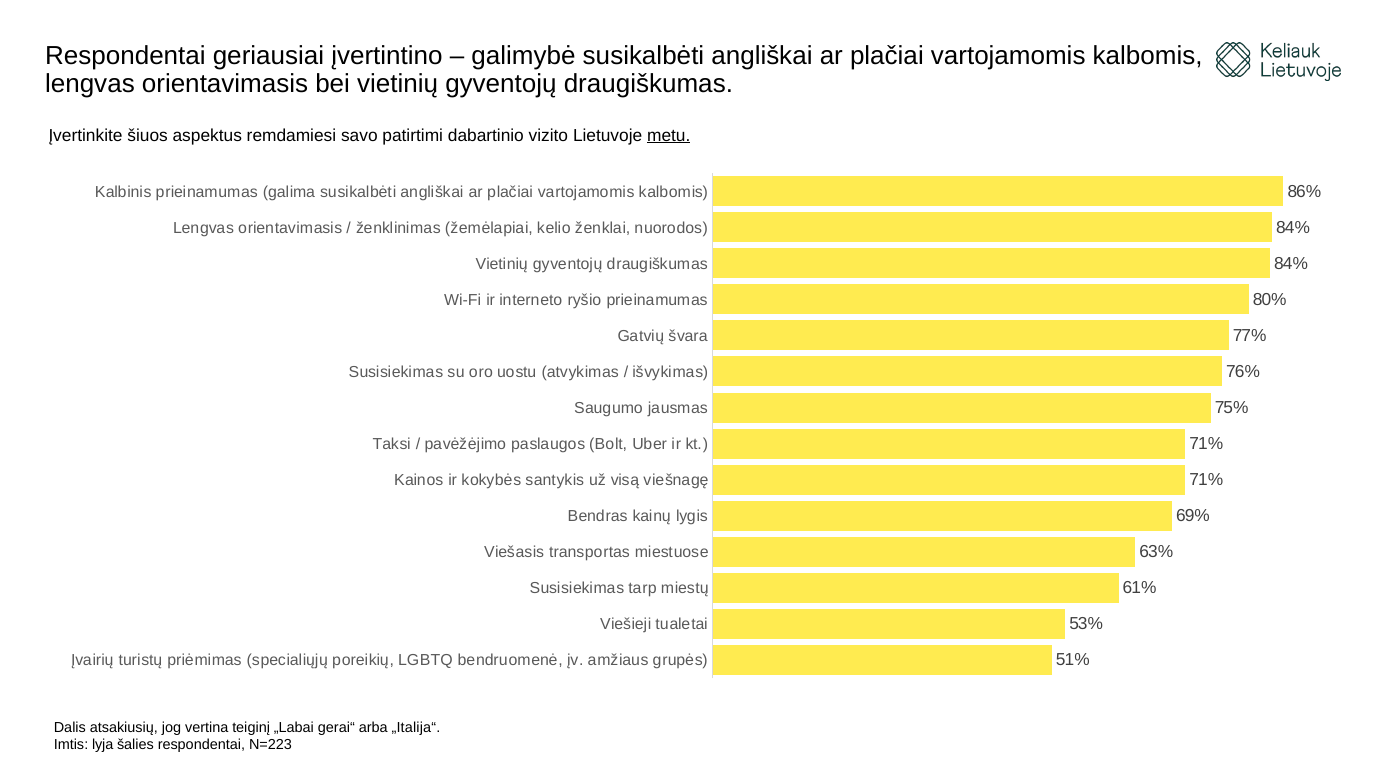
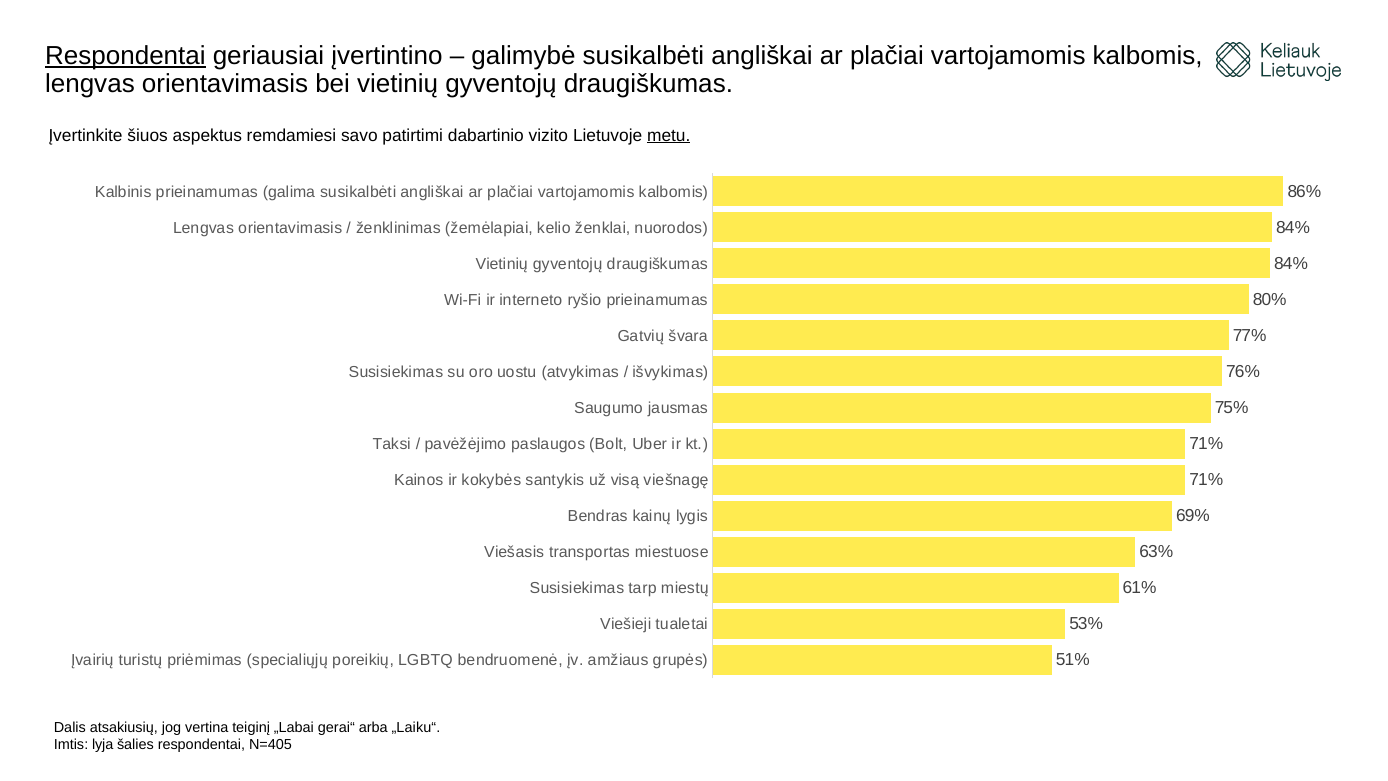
Respondentai underline: none -> present (125, 56)
„Italija“: „Italija“ -> „Laiku“ (416, 727)
N=223: N=223 -> N=405 (271, 744)
